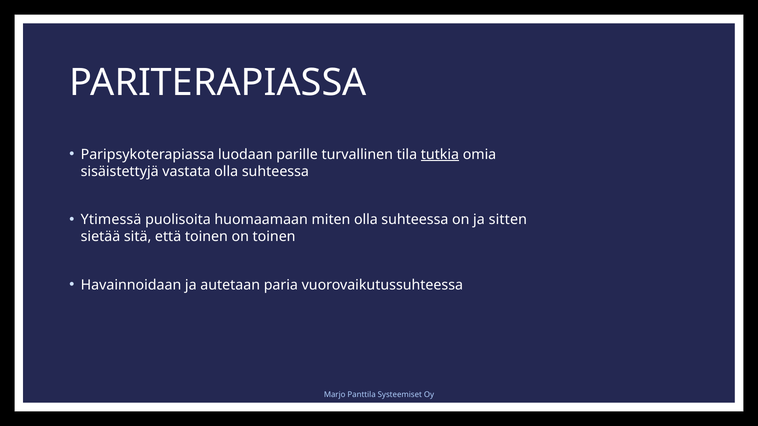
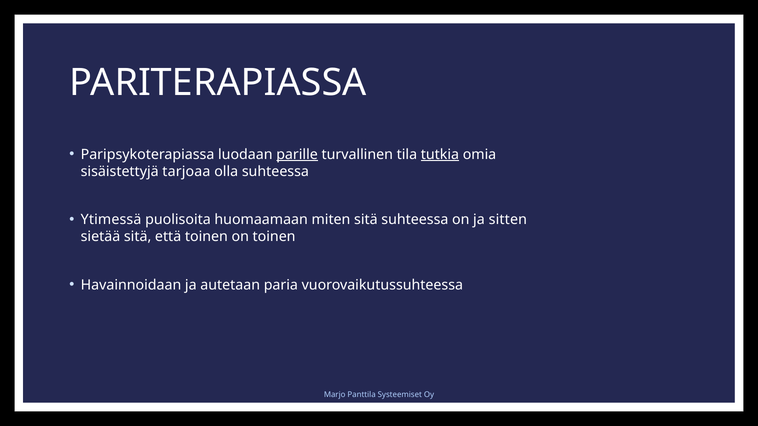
parille underline: none -> present (297, 154)
vastata: vastata -> tarjoaa (186, 172)
miten olla: olla -> sitä (366, 220)
